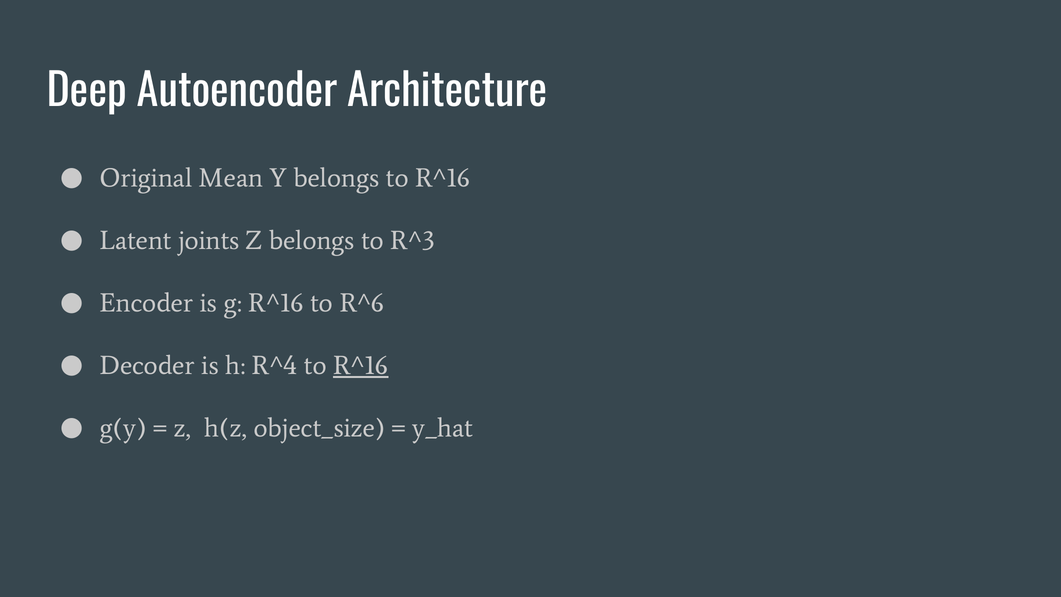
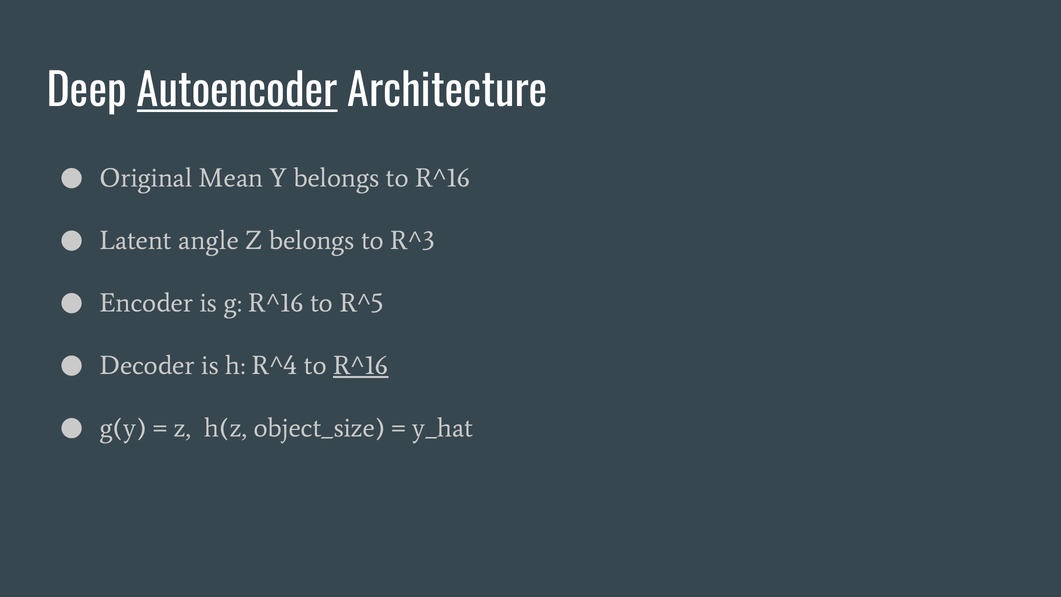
Autoencoder underline: none -> present (237, 92)
joints: joints -> angle (209, 240)
R^6: R^6 -> R^5 (362, 303)
